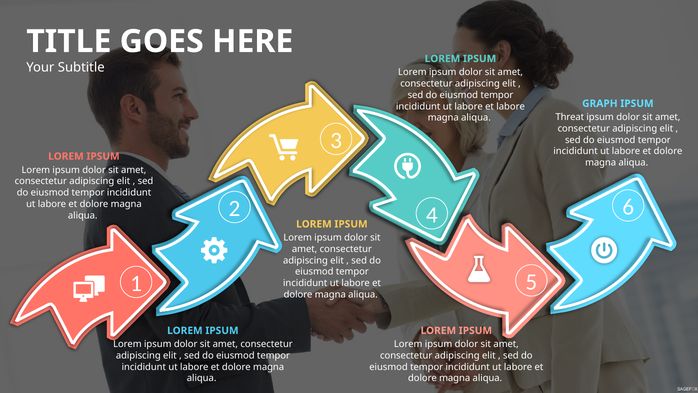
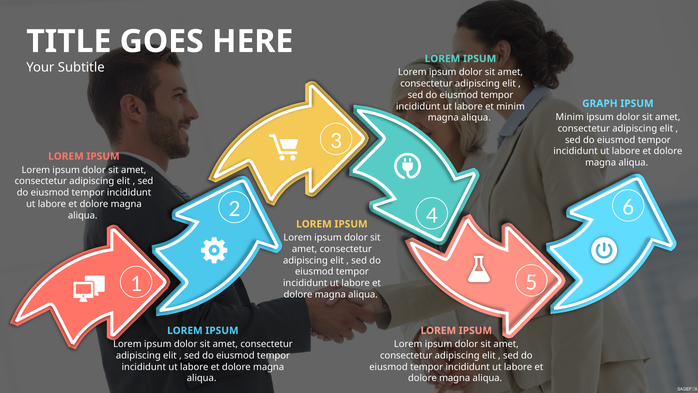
et labore: labore -> minim (511, 106)
Threat: Threat -> Minim (570, 117)
